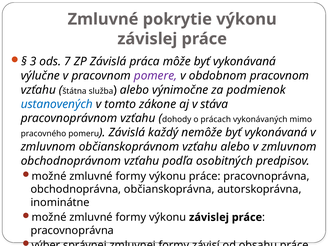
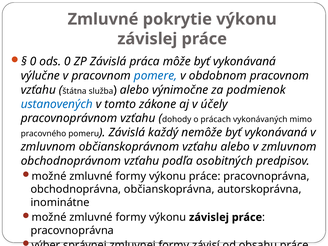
3: 3 -> 0 (33, 62)
ods 7: 7 -> 0 (67, 62)
pomere colour: purple -> blue (156, 76)
stáva: stáva -> účely (214, 104)
